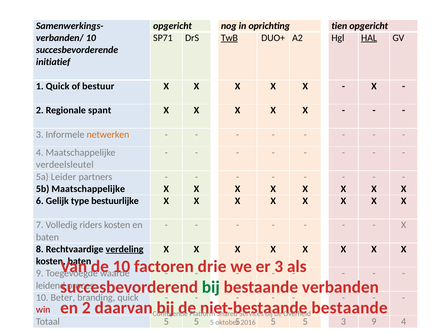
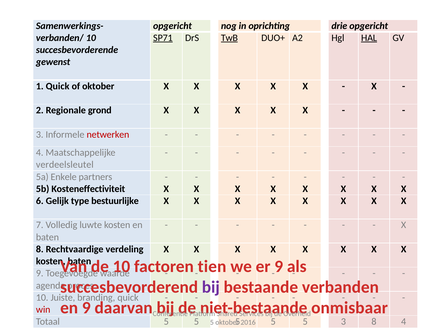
tien: tien -> drie (339, 26)
SP71 underline: none -> present (163, 38)
initiatief: initiatief -> gewenst (53, 62)
of bestuur: bestuur -> oktober (98, 86)
spant: spant -> grond (100, 110)
netwerken colour: orange -> red (108, 134)
Leider: Leider -> Enkele (64, 176)
5b Maatschappelijke: Maatschappelijke -> Kosteneffectiviteit (88, 188)
riders: riders -> luwte (91, 225)
verdeling underline: present -> none (125, 249)
drie: drie -> tien (212, 266)
er 3: 3 -> 9 (279, 266)
bij colour: green -> purple (211, 286)
leidend: leidend -> agenda (51, 285)
Beter: Beter -> Juiste (63, 297)
en 2: 2 -> 9 (86, 307)
bestaande: bestaande -> onmisbaar (350, 307)
3 9: 9 -> 8 (374, 321)
